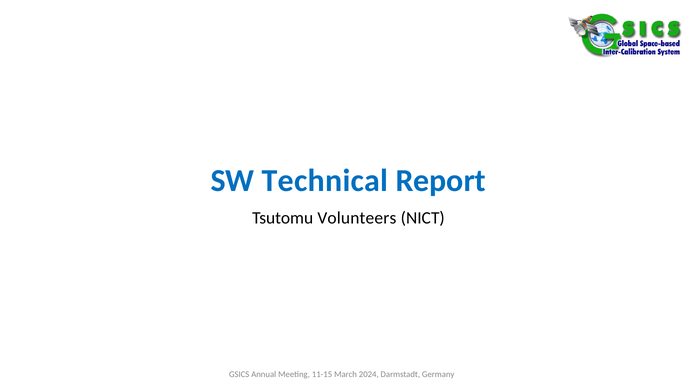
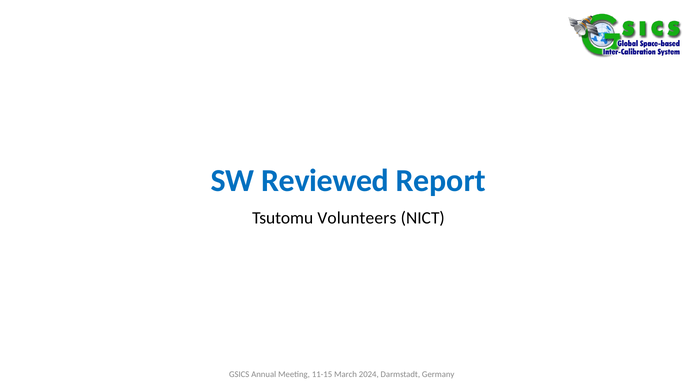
Technical: Technical -> Reviewed (325, 181)
